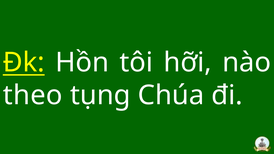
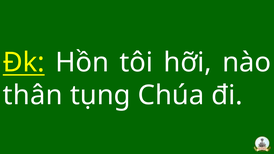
theo: theo -> thân (33, 95)
